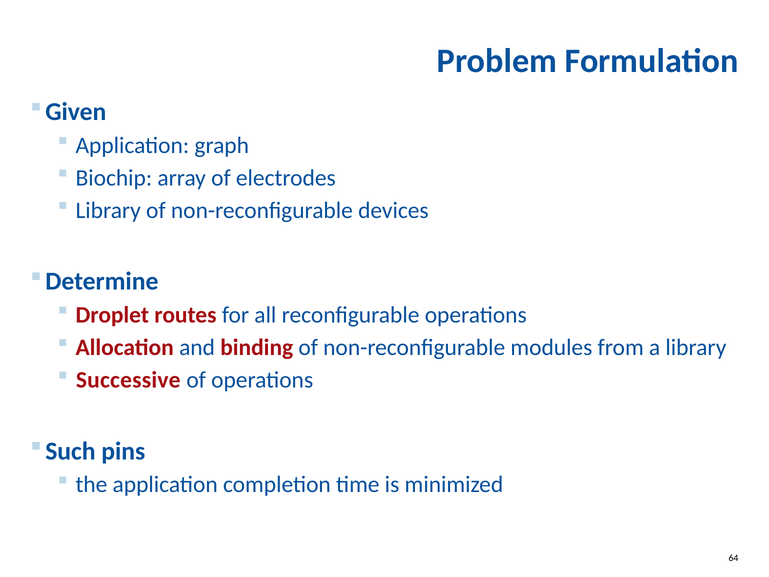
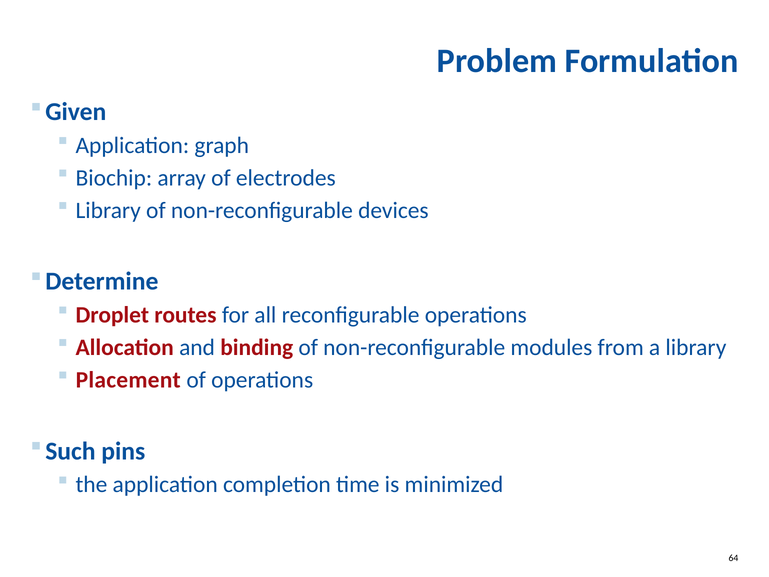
Successive: Successive -> Placement (128, 380)
